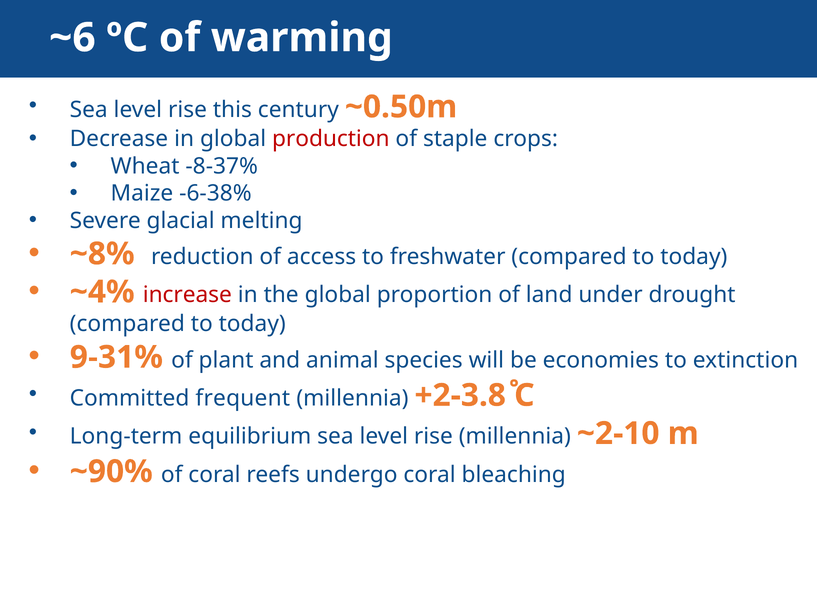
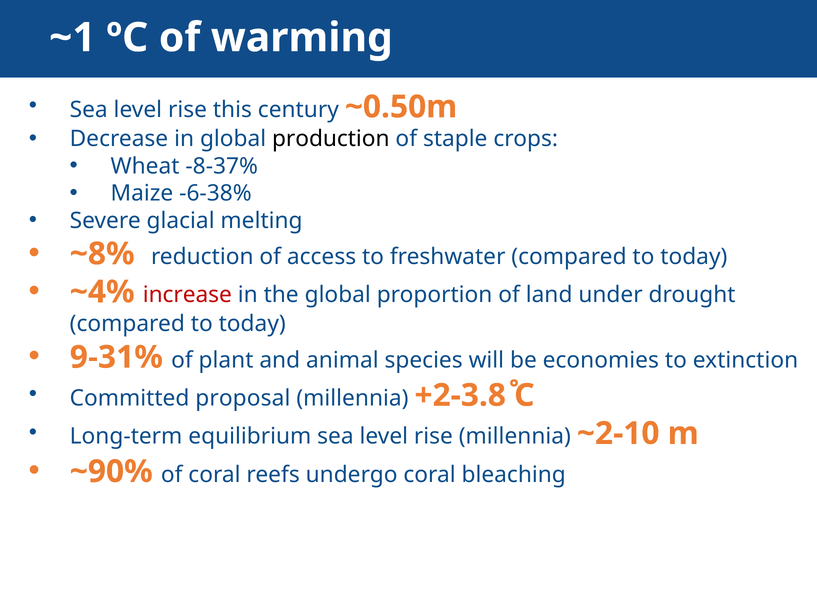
~6: ~6 -> ~1 (72, 38)
production colour: red -> black (331, 139)
frequent: frequent -> proposal (243, 399)
